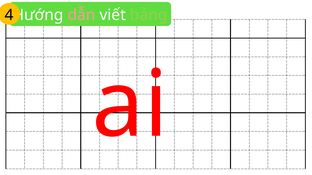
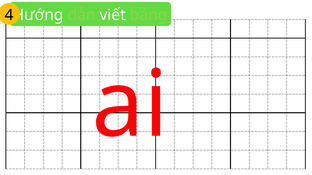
dẫn colour: pink -> light green (82, 15)
